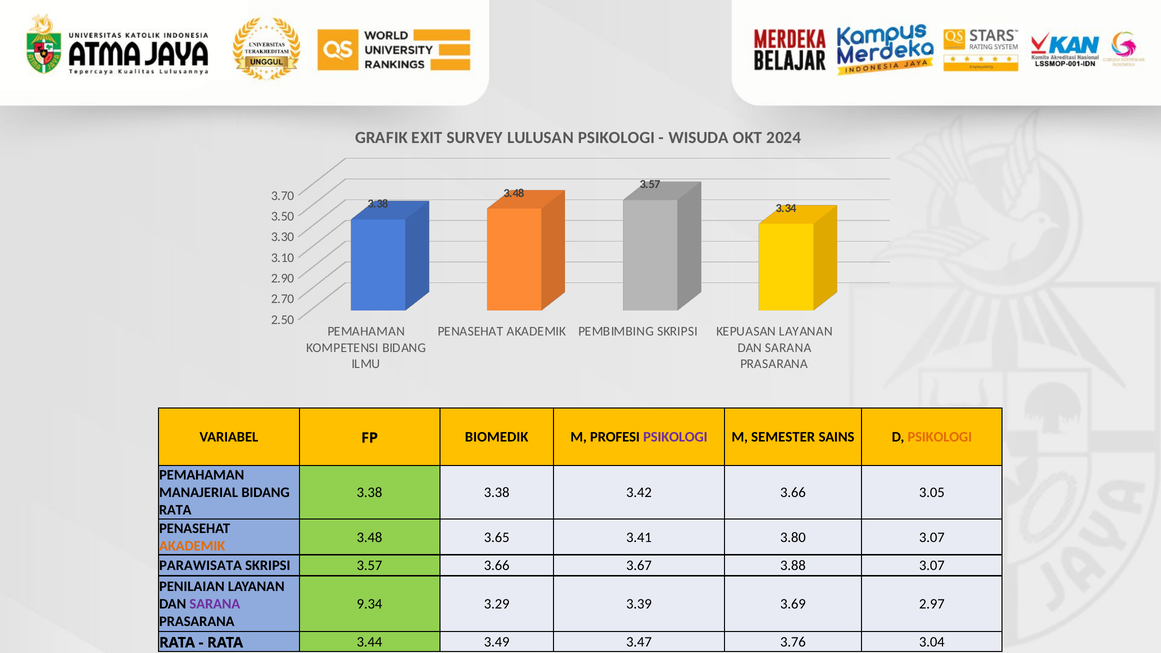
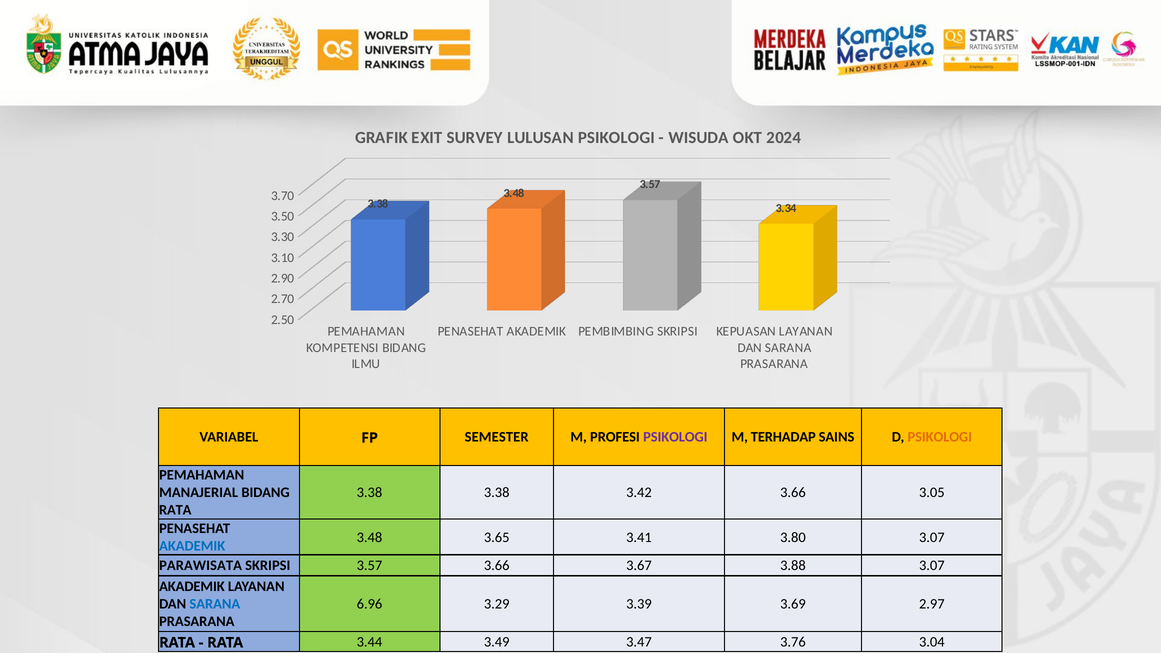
BIOMEDIK: BIOMEDIK -> SEMESTER (497, 437)
SEMESTER: SEMESTER -> TERHADAP (783, 437)
AKADEMIK colour: orange -> blue (192, 546)
PENILAIAN: PENILAIAN -> AKADEMIK (192, 586)
SARANA colour: purple -> blue (215, 604)
9.34: 9.34 -> 6.96 (370, 604)
